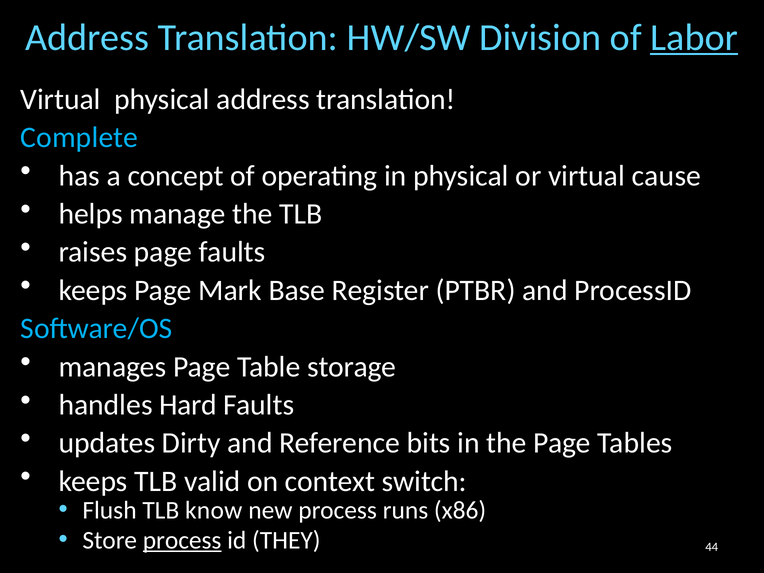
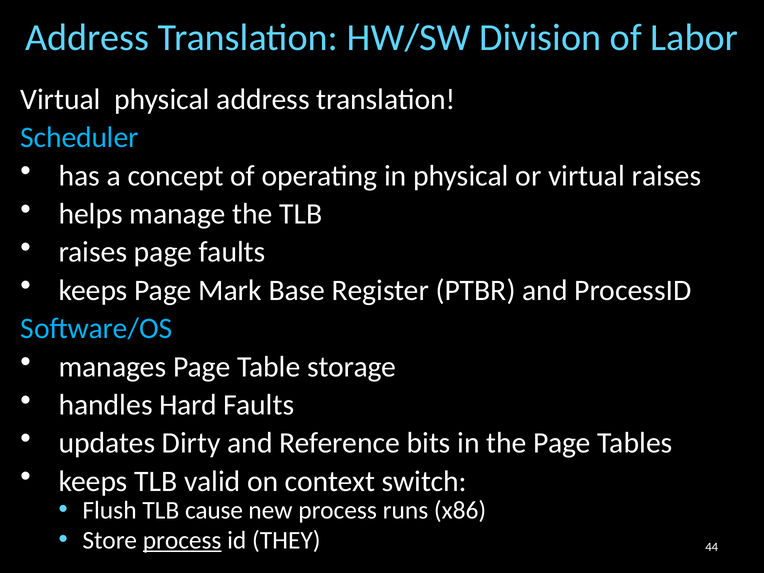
Labor underline: present -> none (694, 38)
Complete: Complete -> Scheduler (79, 138)
virtual cause: cause -> raises (667, 176)
know: know -> cause (214, 510)
